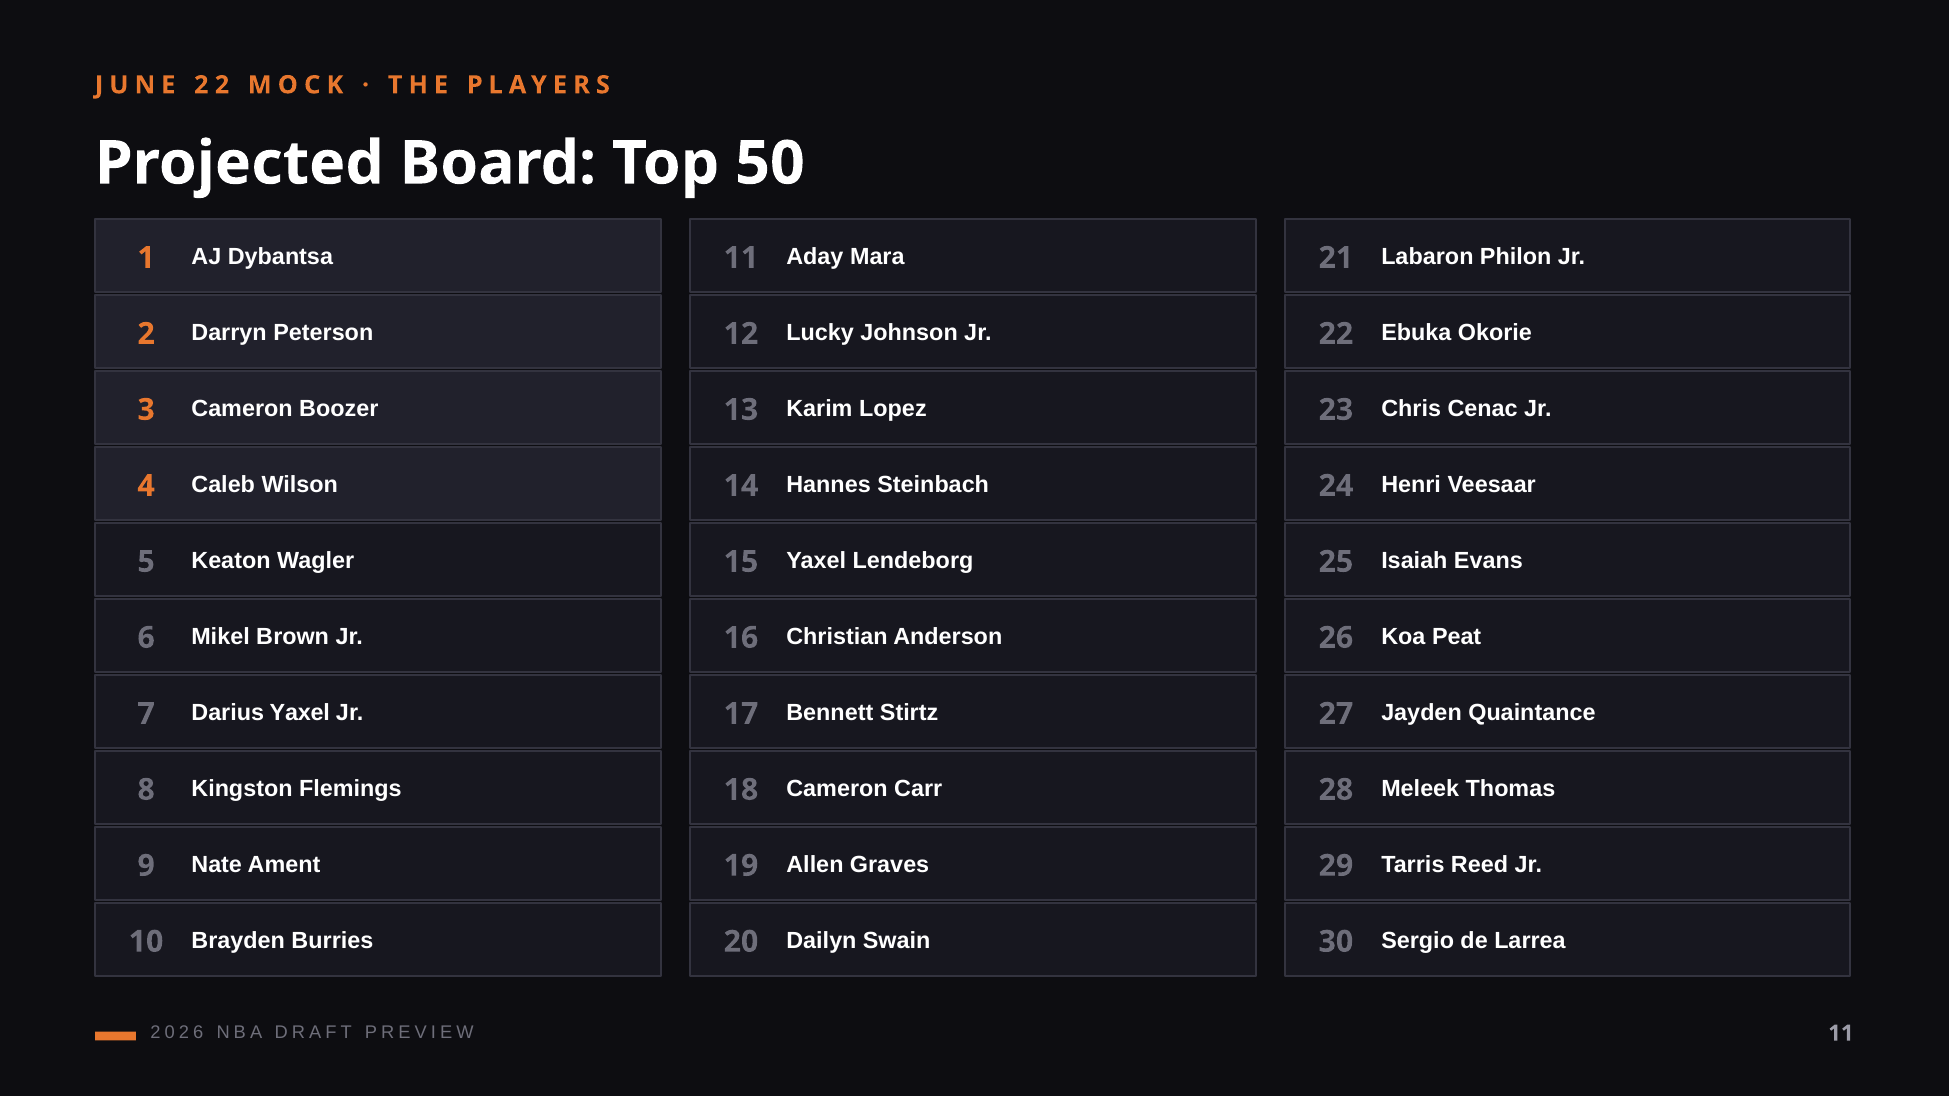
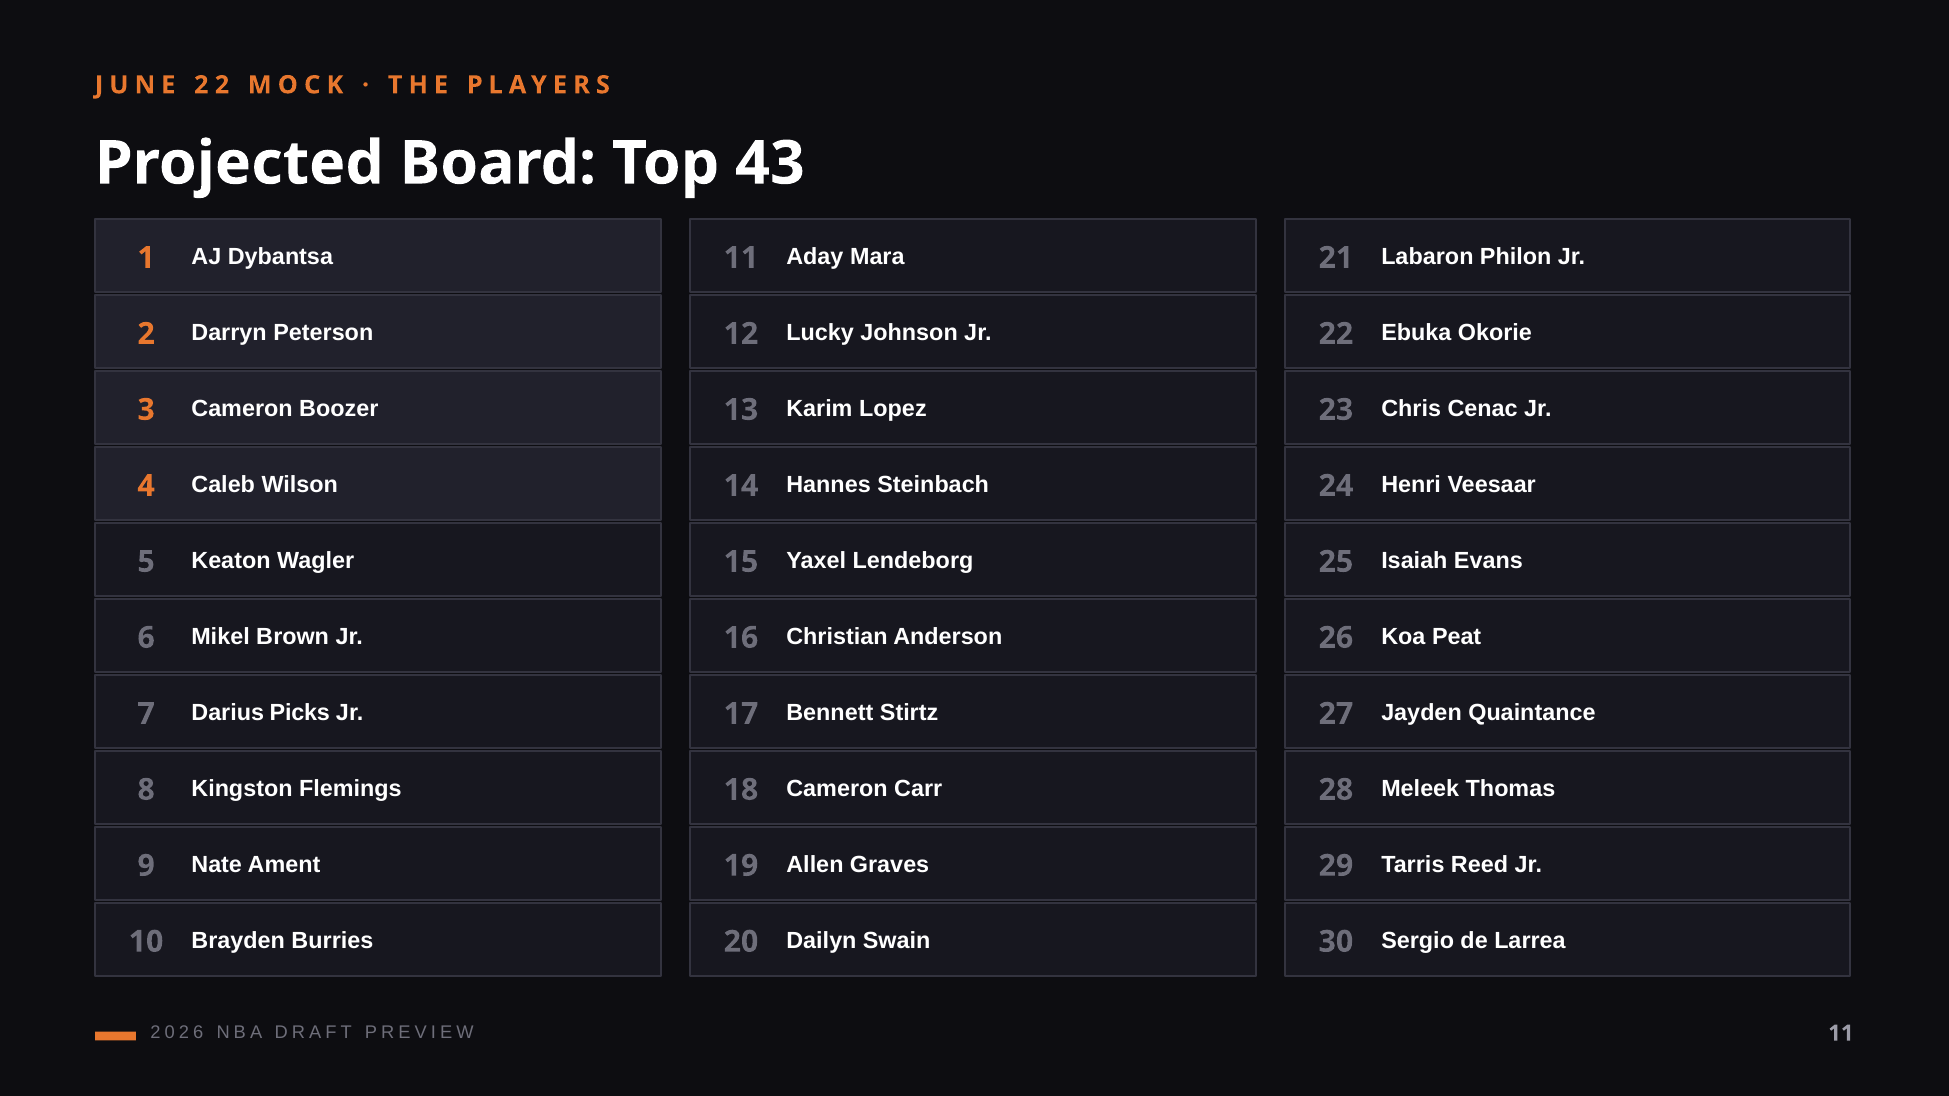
50: 50 -> 43 (770, 164)
Darius Yaxel: Yaxel -> Picks (300, 713)
